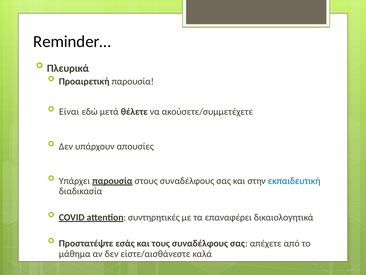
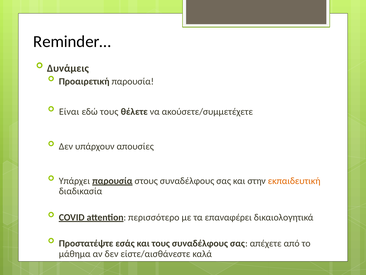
Πλευρικά: Πλευρικά -> Δυνάμεις (68, 68)
εδώ μετά: μετά -> τους (109, 112)
εκπαιδευτική colour: blue -> orange (294, 181)
συντηρητικές: συντηρητικές -> περισσότερο (154, 217)
